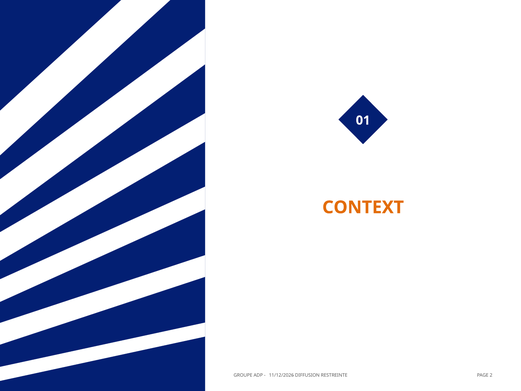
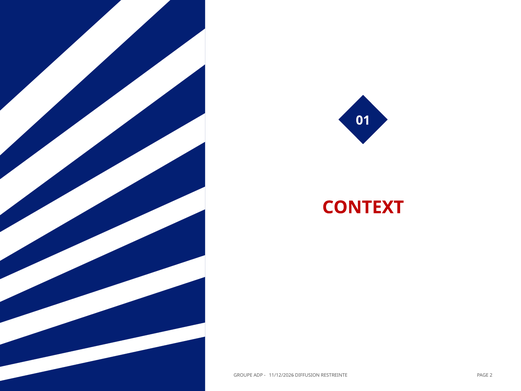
CONTEXT colour: orange -> red (363, 207)
